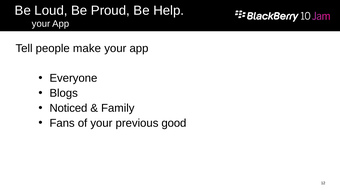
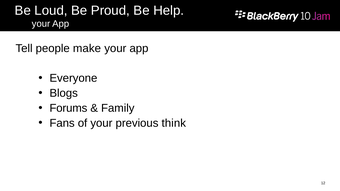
Noticed: Noticed -> Forums (68, 108)
good: good -> think (174, 123)
